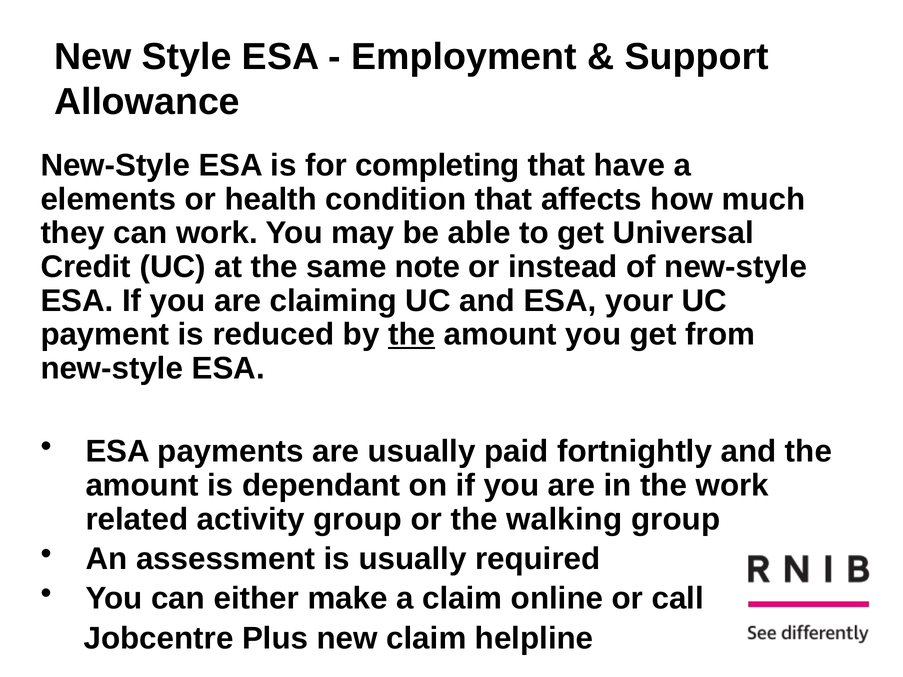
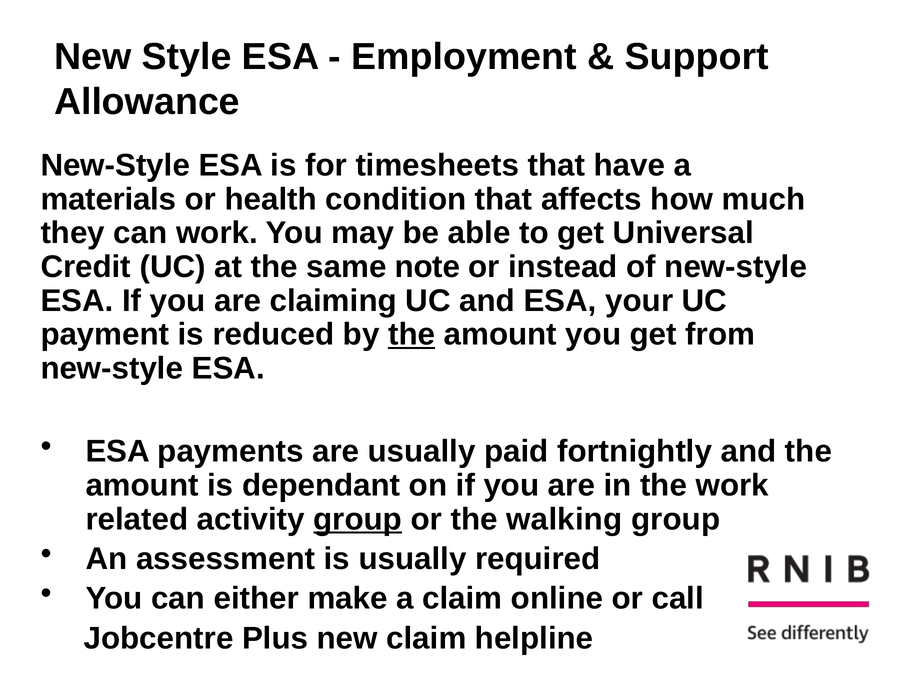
completing: completing -> timesheets (437, 166)
elements: elements -> materials (108, 199)
group underline: none -> present (358, 519)
